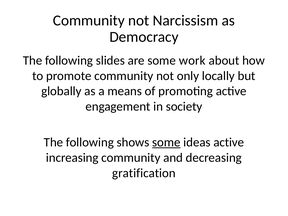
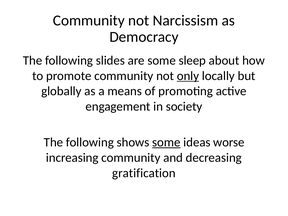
work: work -> sleep (192, 60)
only underline: none -> present (188, 76)
ideas active: active -> worse (229, 142)
